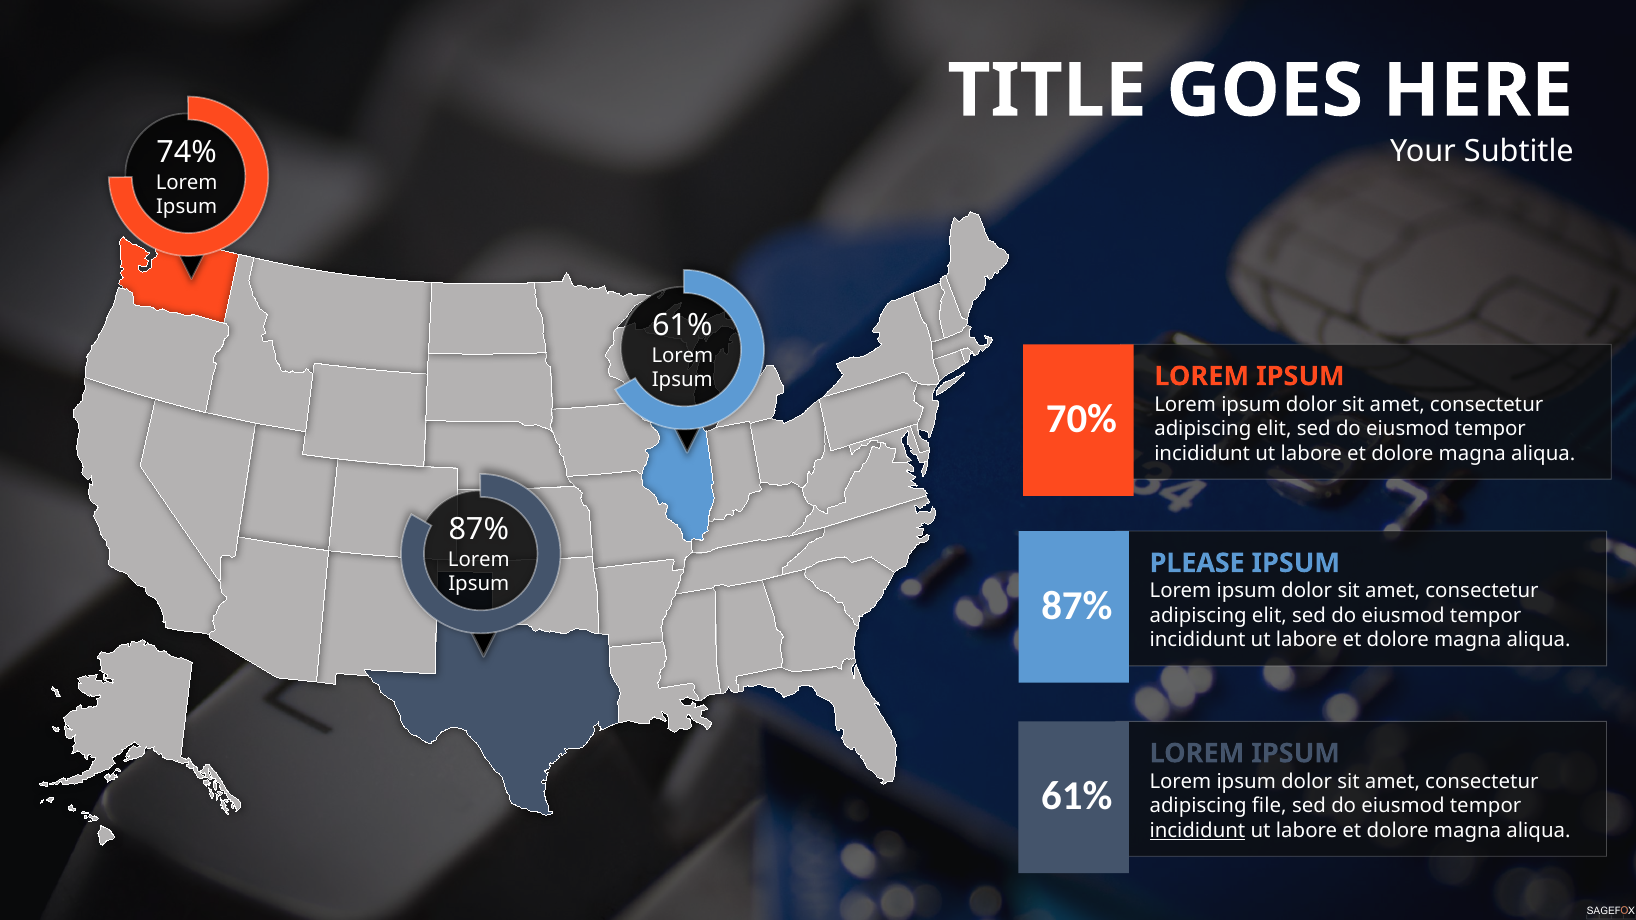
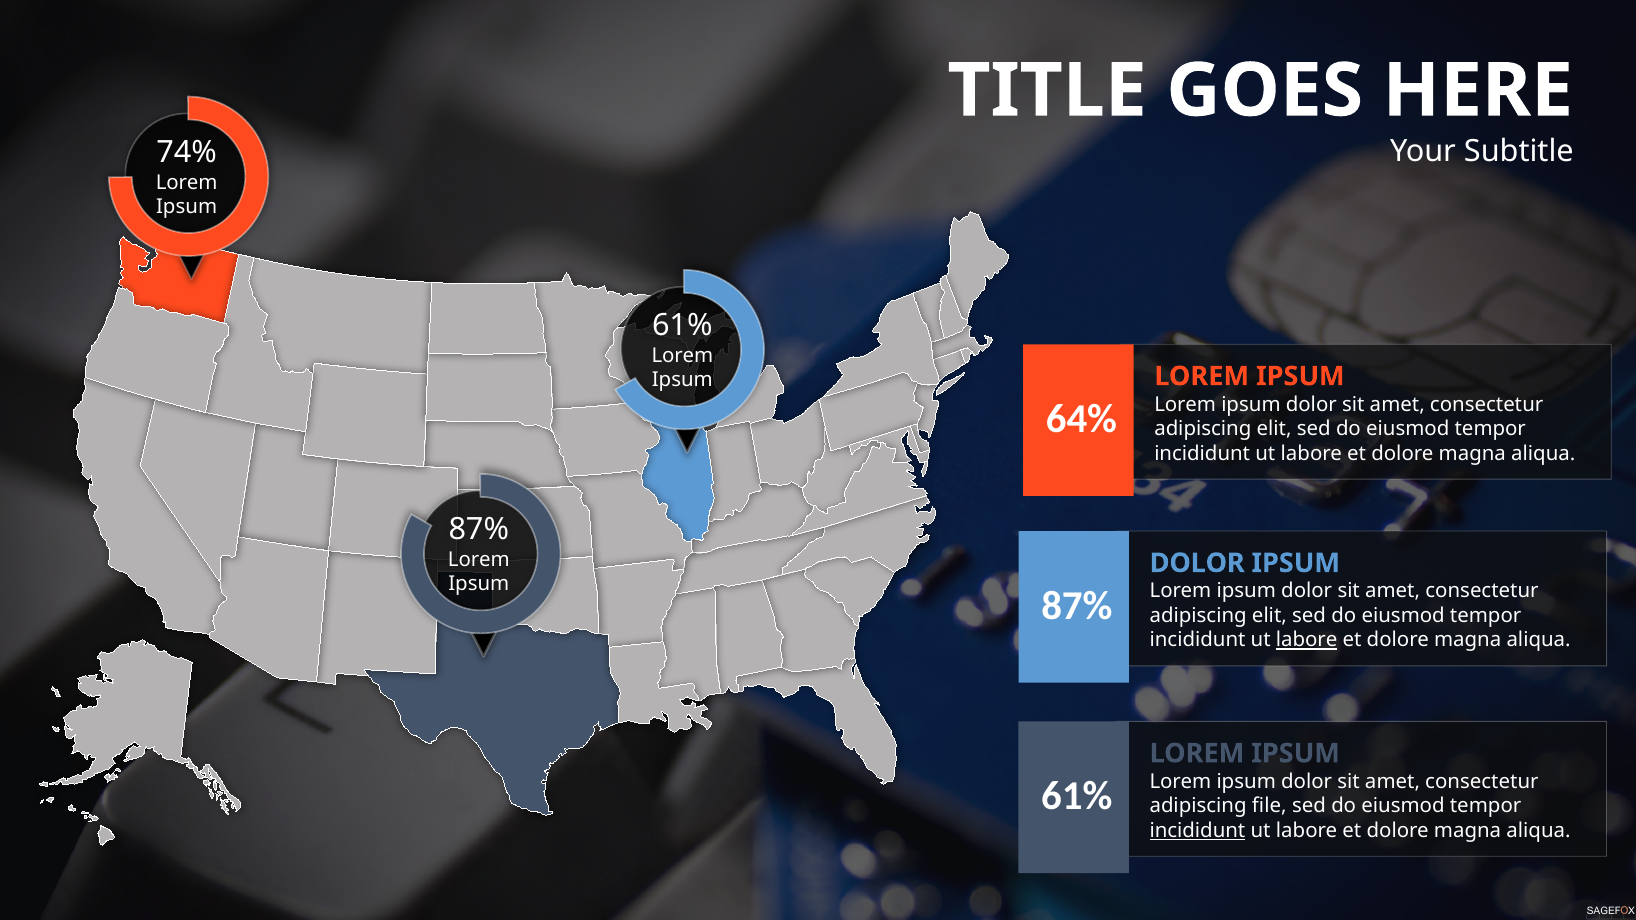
70%: 70% -> 64% (1081, 419)
PLEASE: PLEASE -> DOLOR (1197, 563)
labore underline: none -> present (1307, 640)
